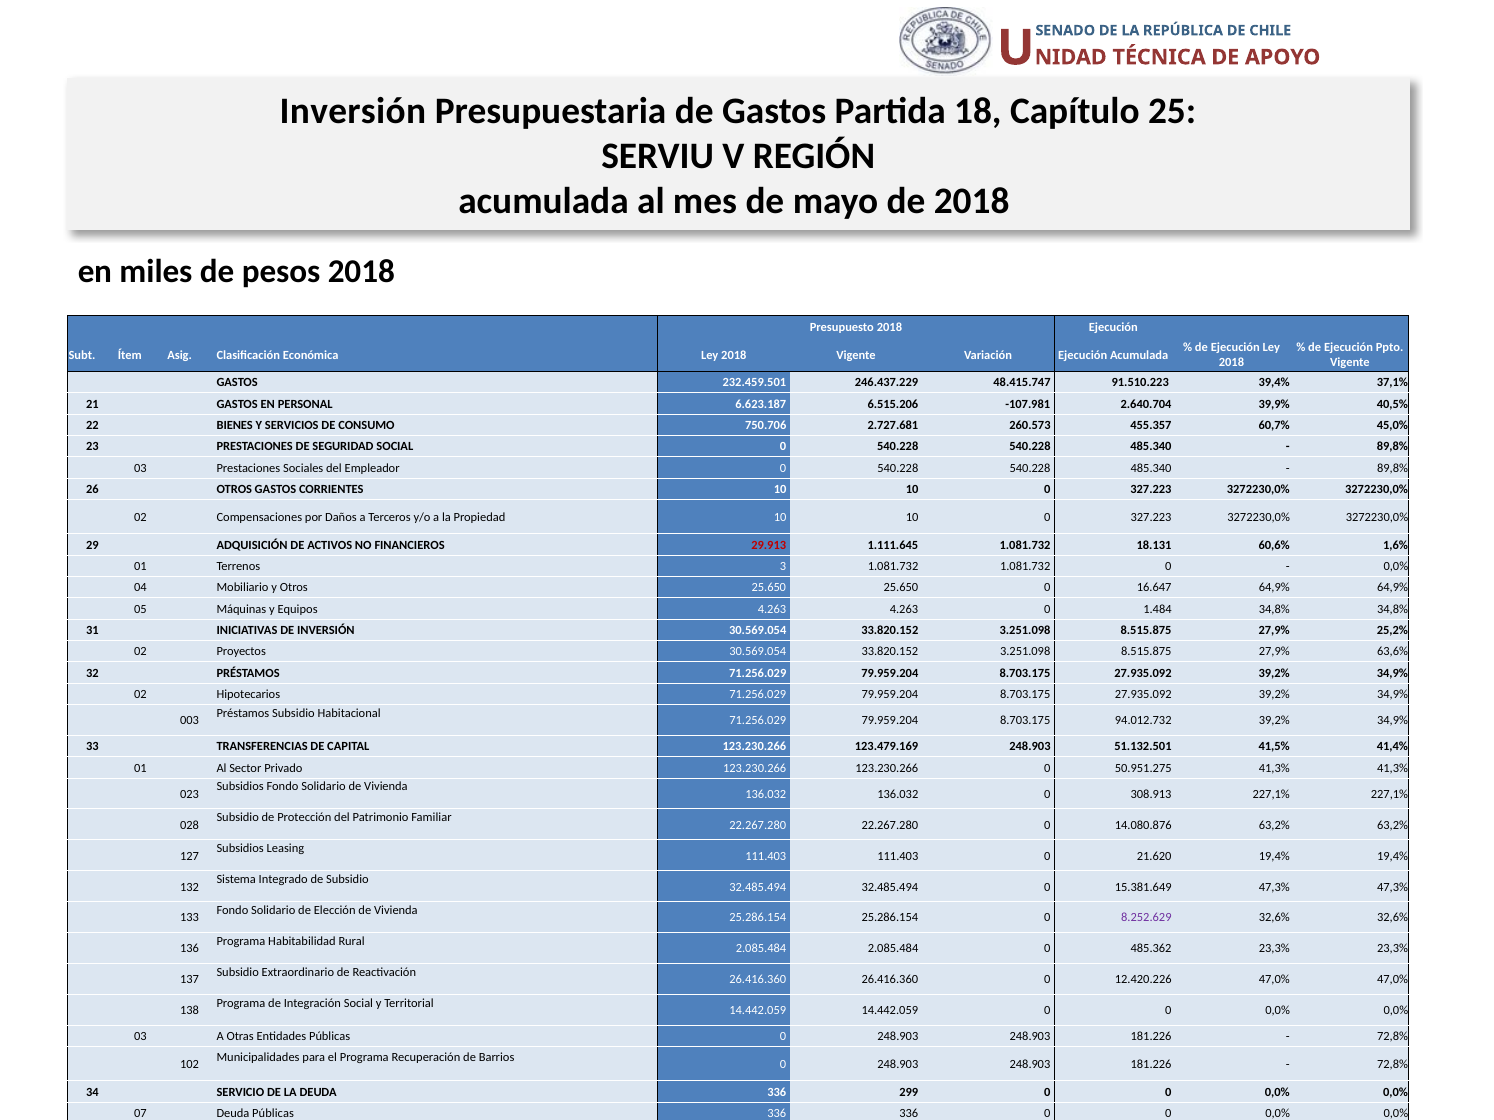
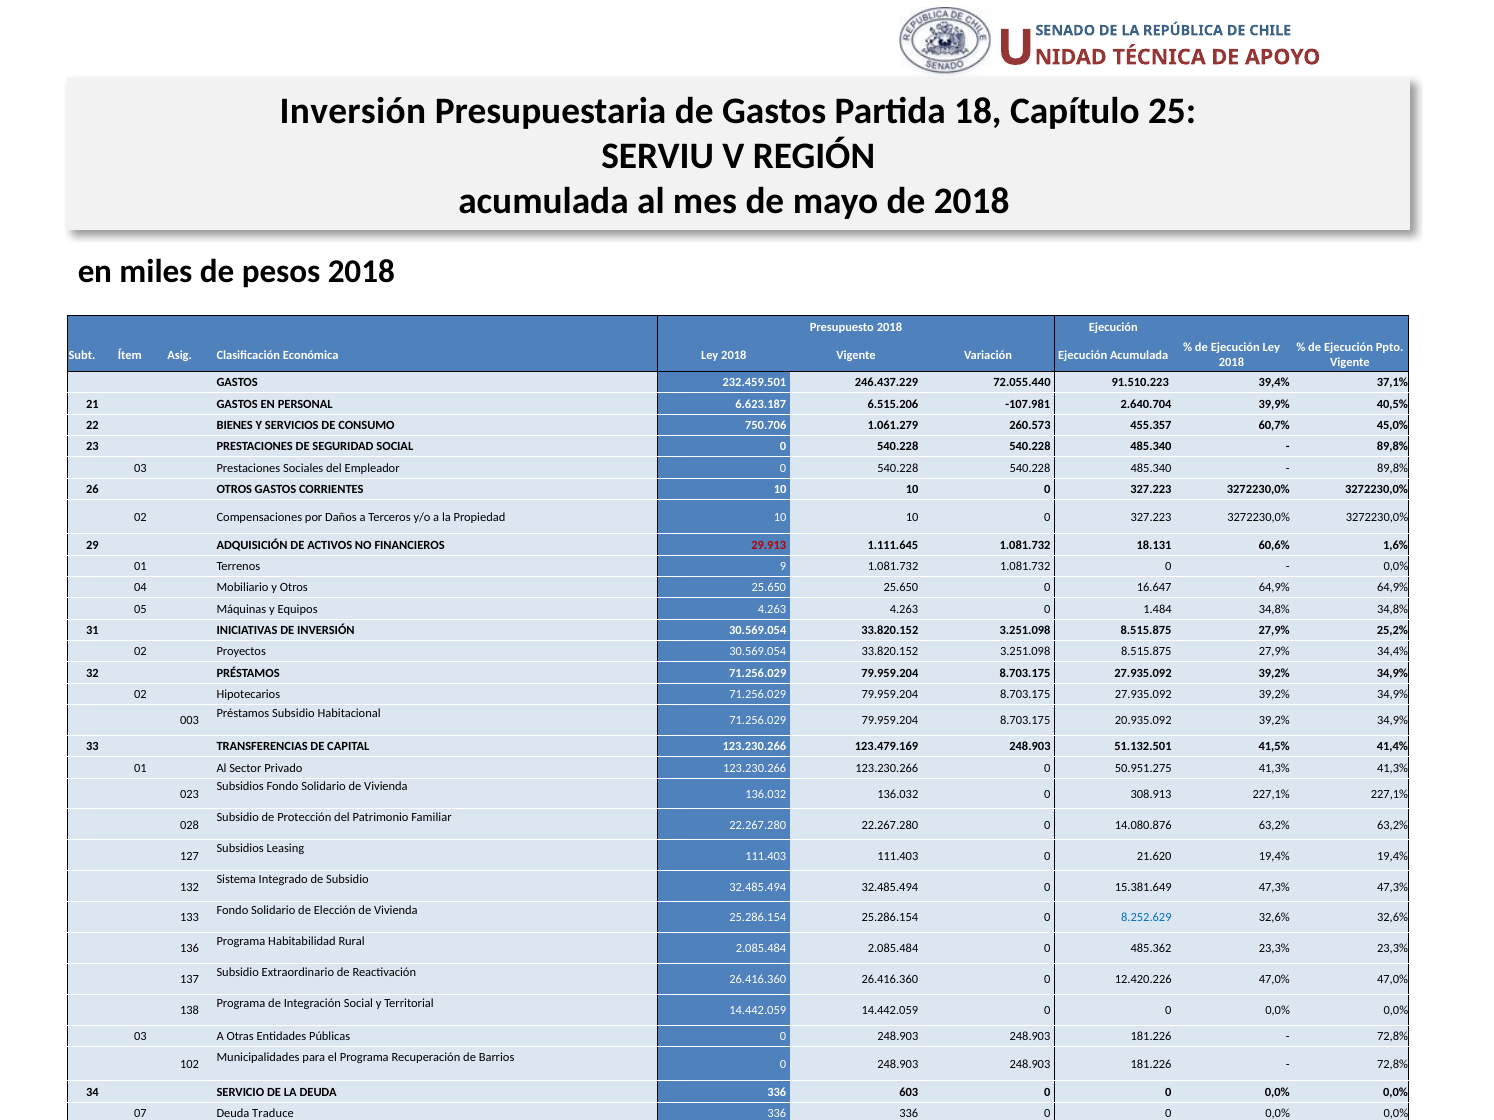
48.415.747: 48.415.747 -> 72.055.440 (1022, 383)
2.727.681: 2.727.681 -> 1.061.279 (893, 426)
3: 3 -> 9 (783, 567)
63,6%: 63,6% -> 34,4% (1393, 652)
94.012.732: 94.012.732 -> 20.935.092 (1143, 721)
8.252.629 colour: purple -> blue (1146, 918)
299: 299 -> 603 (909, 1093)
Deuda Públicas: Públicas -> Traduce (273, 1114)
